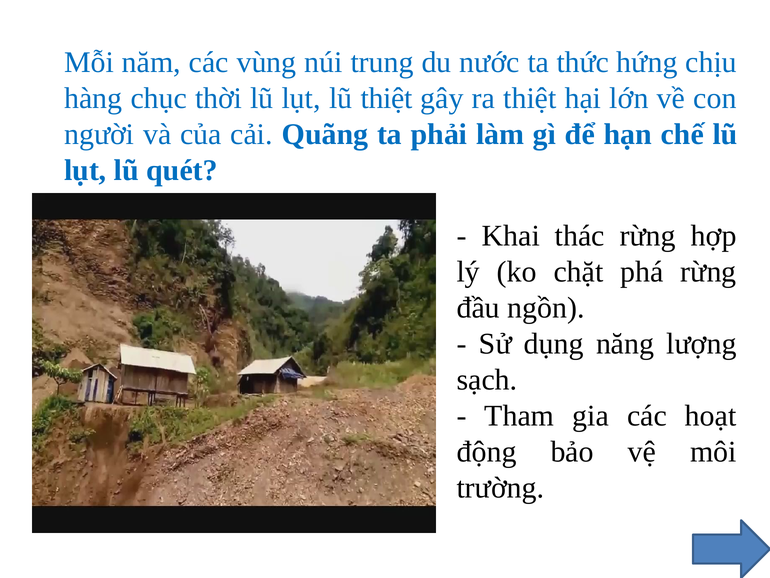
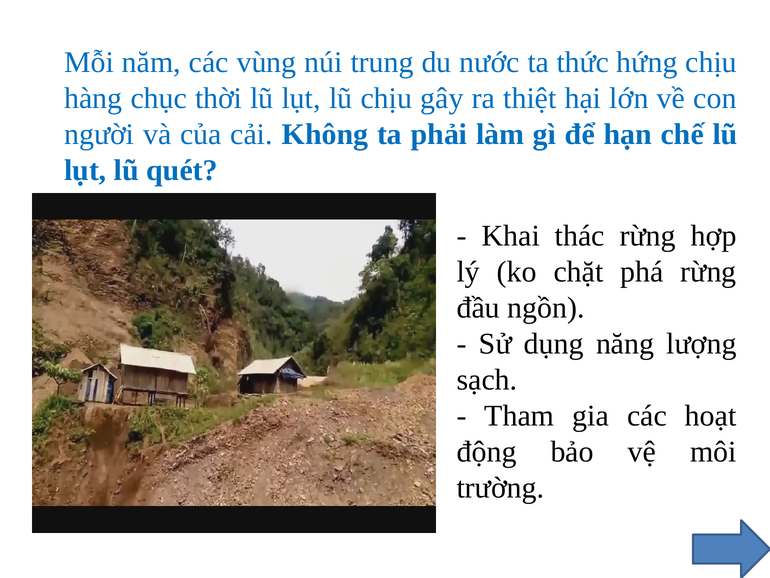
lũ thiệt: thiệt -> chịu (386, 98)
Quãng: Quãng -> Không (325, 134)
